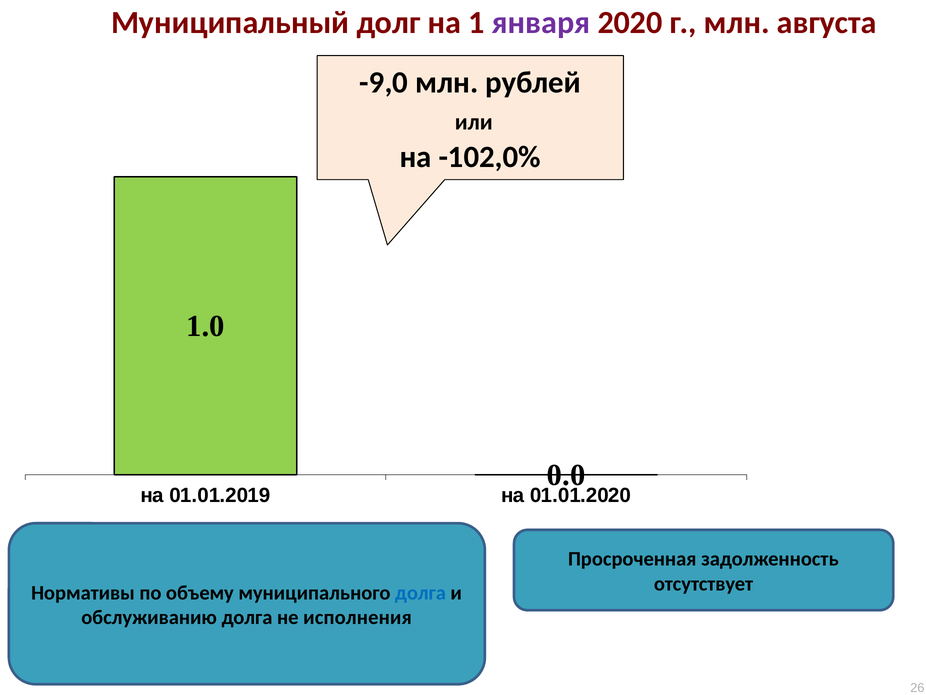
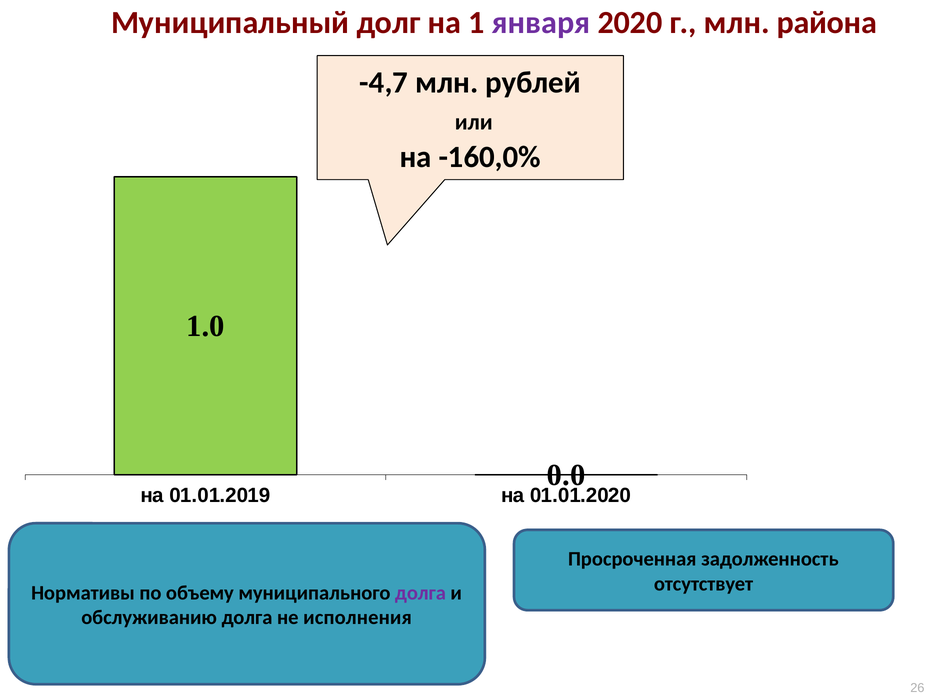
августа: августа -> района (827, 23)
-9,0: -9,0 -> -4,7 (384, 83)
-102,0%: -102,0% -> -160,0% (490, 157)
долга colour: blue -> purple (420, 592)
